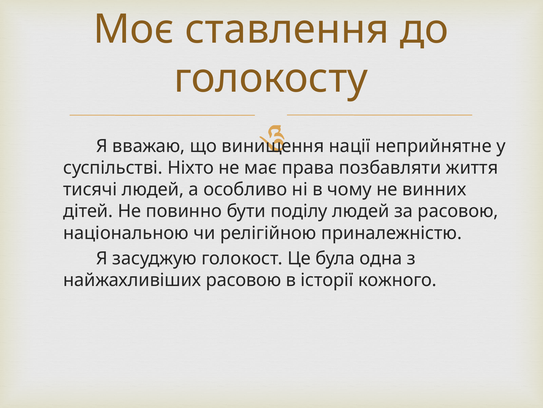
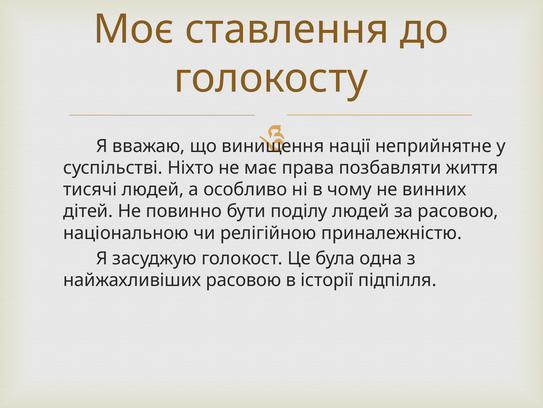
кожного: кожного -> підпілля (397, 280)
